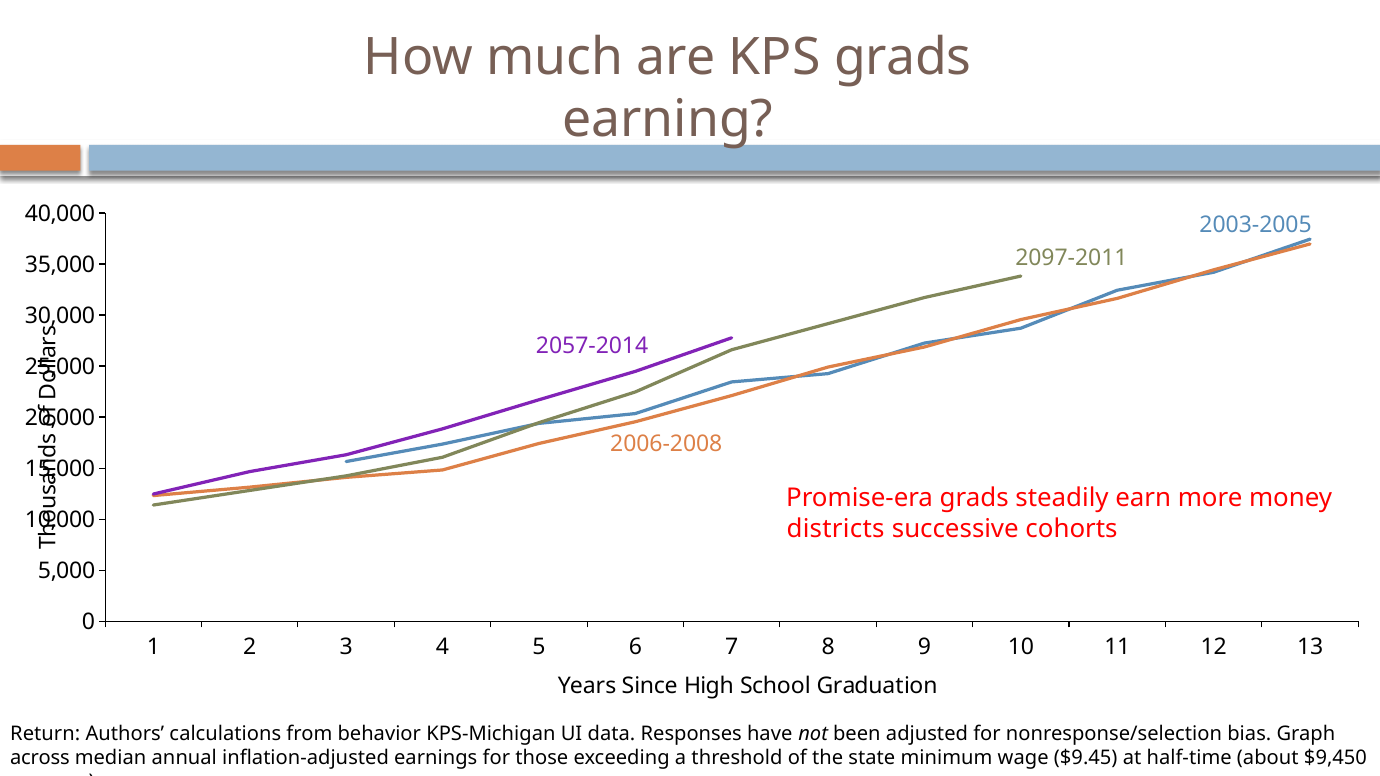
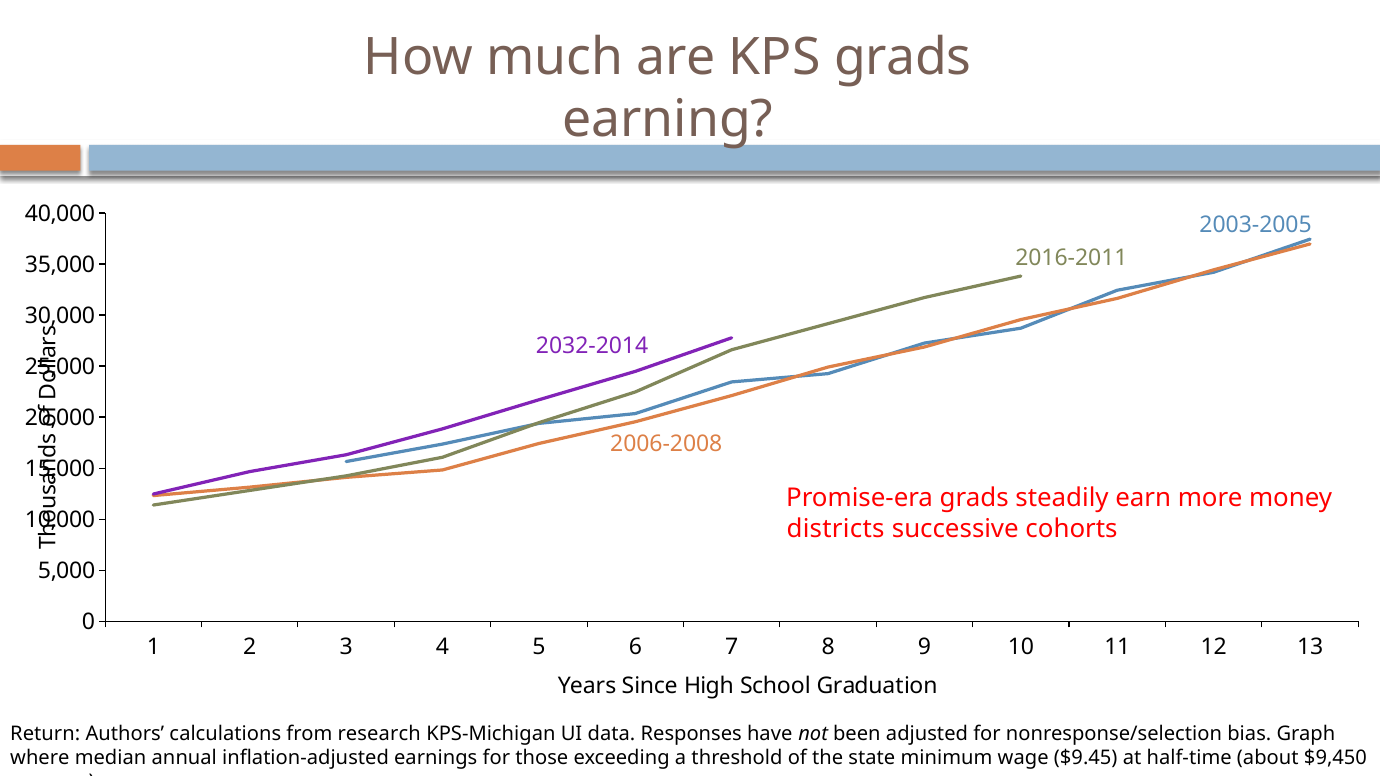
2097-2011: 2097-2011 -> 2016-2011 (1071, 258)
2057-2014: 2057-2014 -> 2032-2014 (592, 347)
behavior: behavior -> research (379, 734)
across: across -> where (40, 758)
